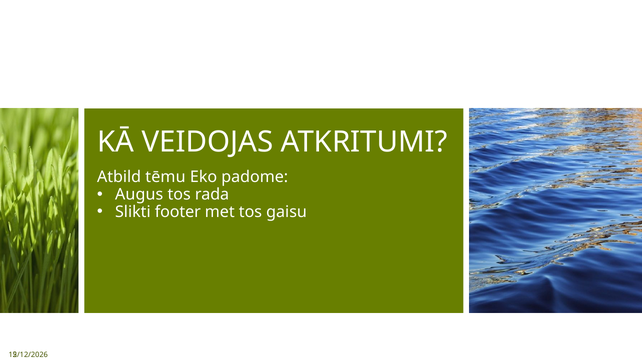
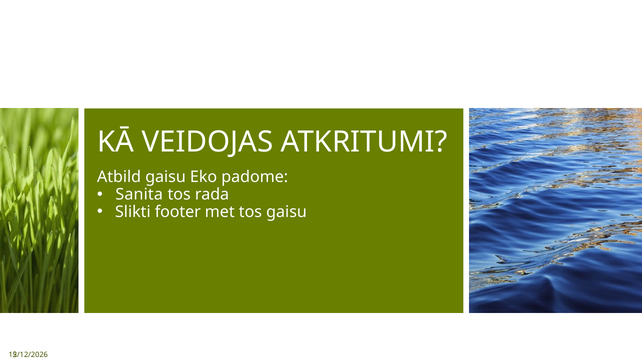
Atbild tēmu: tēmu -> gaisu (166, 177)
Augus: Augus -> Sanita (139, 195)
